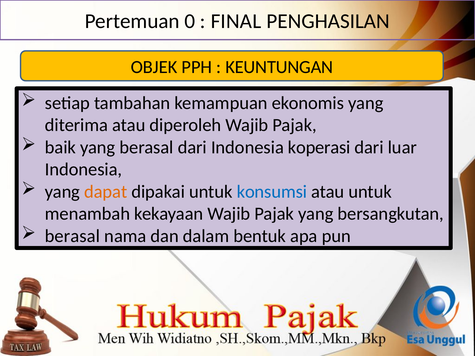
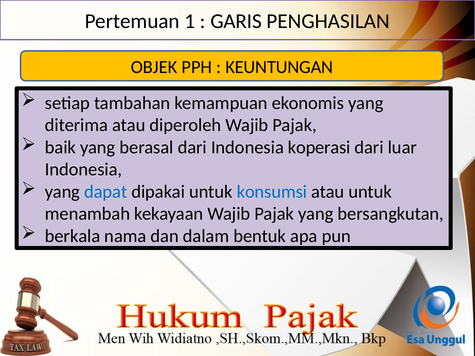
0: 0 -> 1 (190, 21)
FINAL: FINAL -> GARIS (236, 21)
dapat colour: orange -> blue (106, 192)
berasal: berasal -> berkala (73, 236)
